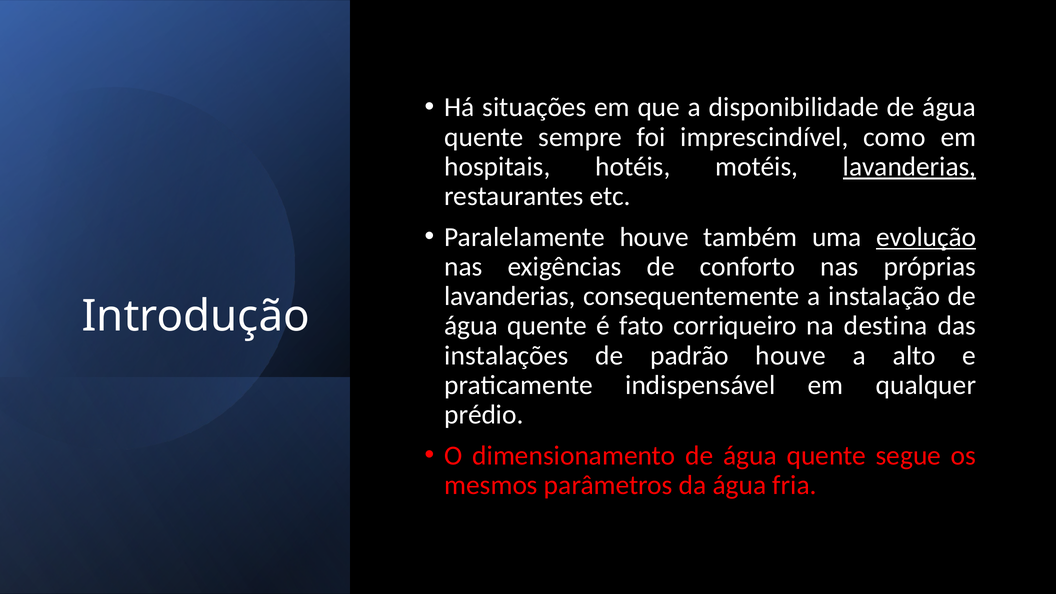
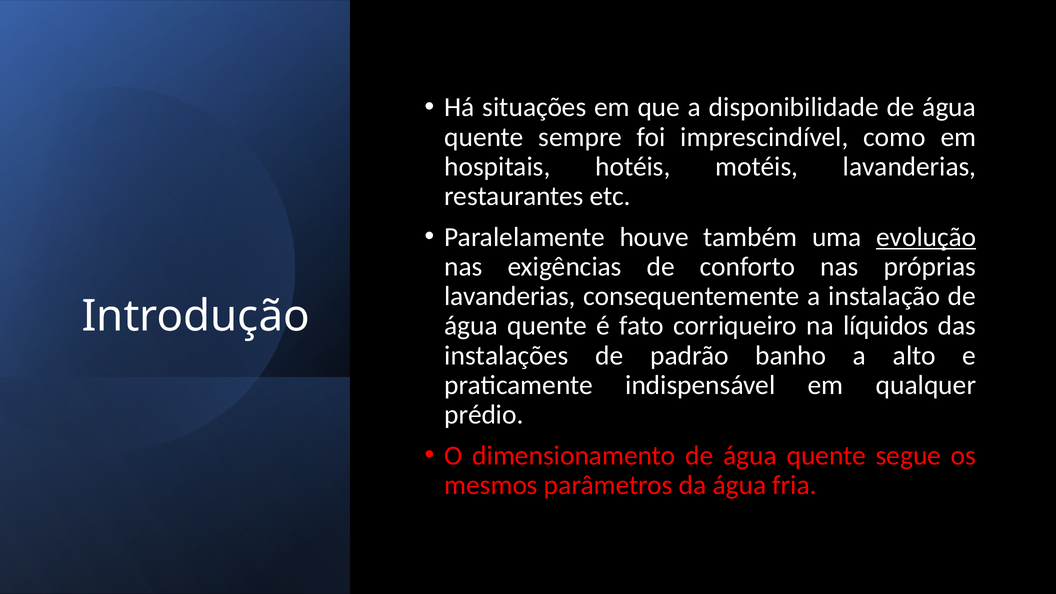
lavanderias underline: present -> none (910, 167)
destina: destina -> líquidos (886, 326)
padrão houve: houve -> banho (791, 356)
